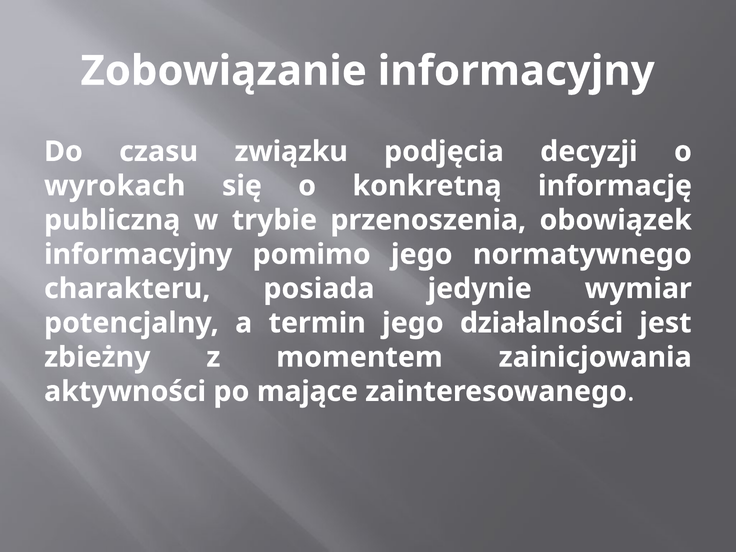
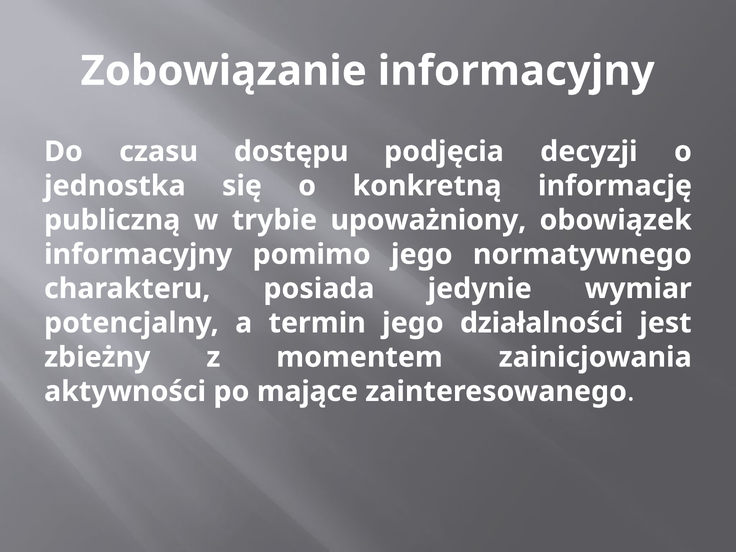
związku: związku -> dostępu (291, 152)
wyrokach: wyrokach -> jednostka (115, 186)
przenoszenia: przenoszenia -> upoważniony (428, 220)
